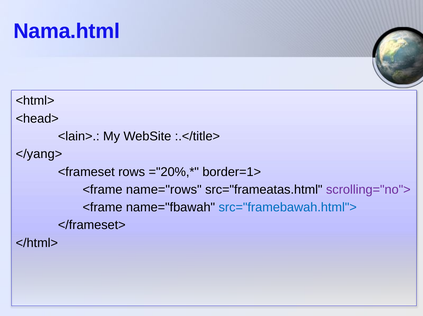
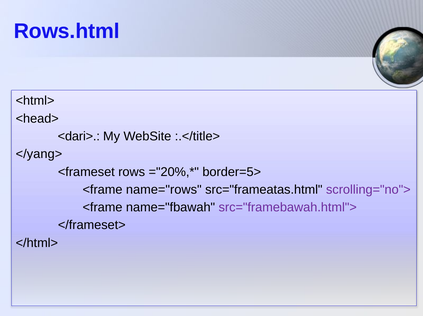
Nama.html: Nama.html -> Rows.html (67, 31)
<lain>: <lain> -> <dari> (79, 136)
border=1>: border=1> -> border=5> (232, 172)
src="framebawah.html"> colour: blue -> purple (288, 208)
